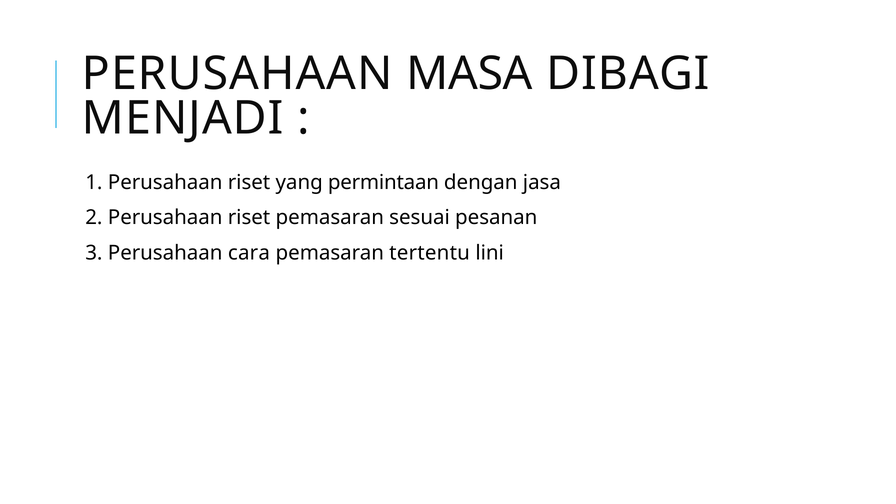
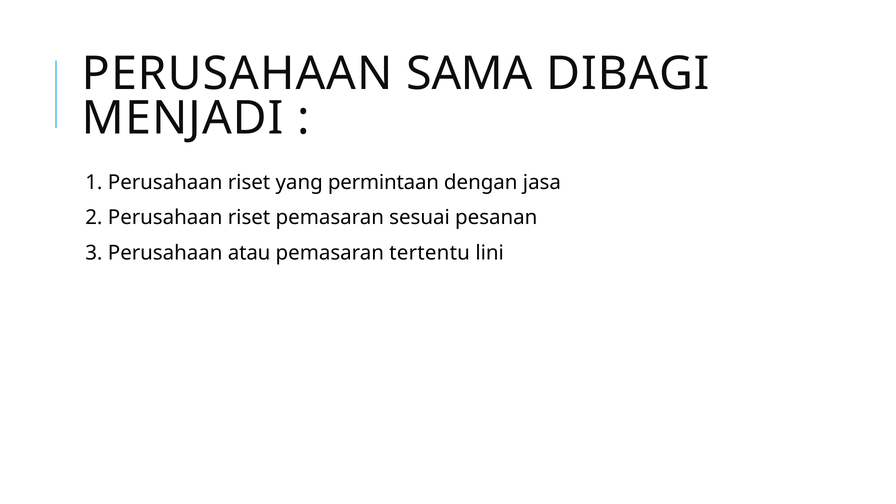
MASA: MASA -> SAMA (470, 74)
cara: cara -> atau (249, 253)
